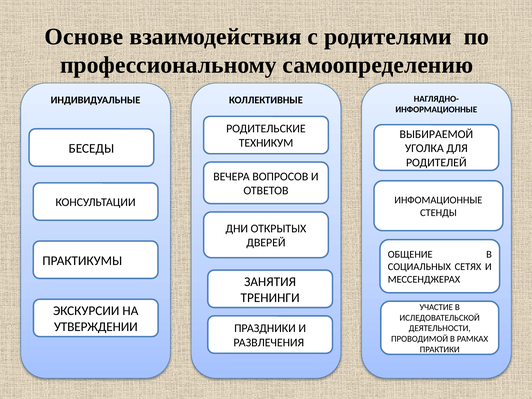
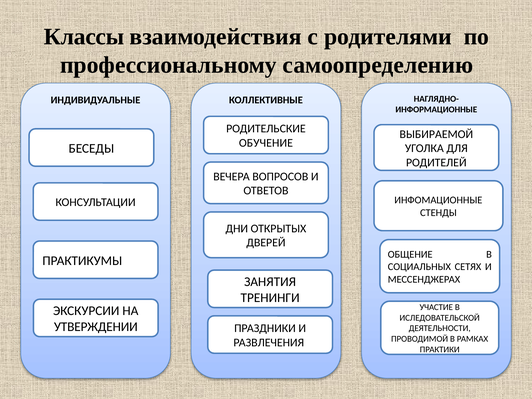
Основе: Основе -> Классы (84, 37)
ТЕХНИКУМ: ТЕХНИКУМ -> ОБУЧЕНИЕ (266, 143)
